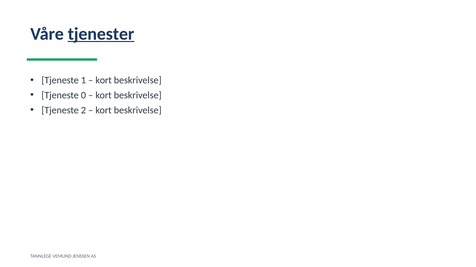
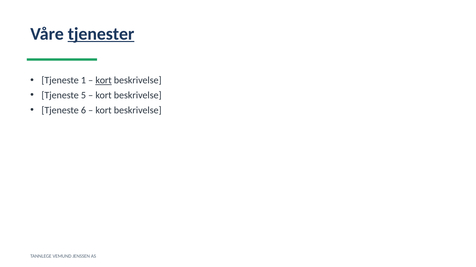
kort underline: none -> present (104, 81)
0: 0 -> 5 (83, 96)
2: 2 -> 6 (83, 110)
